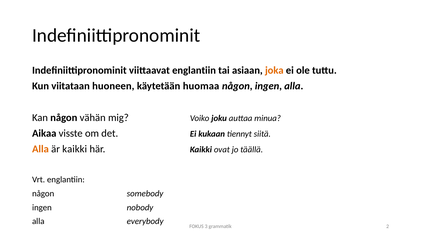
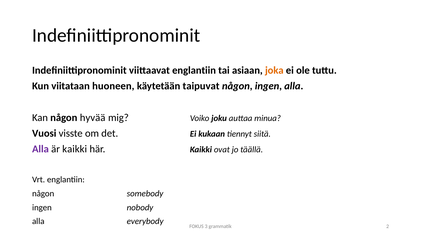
huomaa: huomaa -> taipuvat (201, 86)
vähän: vähän -> hyvää (93, 117)
Aikaa: Aikaa -> Vuosi (44, 133)
Alla colour: orange -> purple (40, 149)
